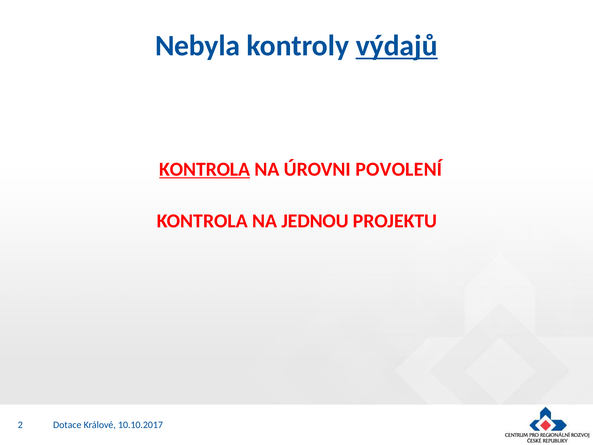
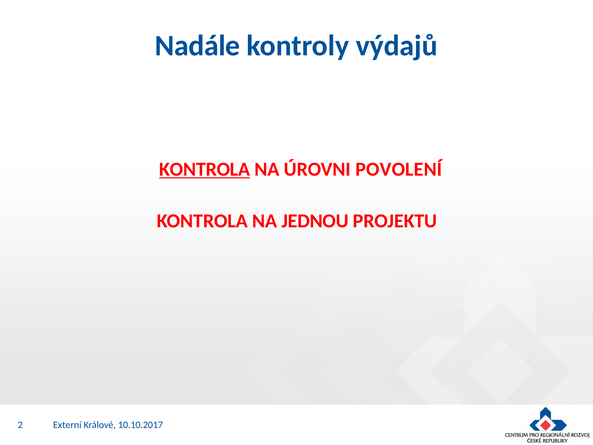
Nebyla: Nebyla -> Nadále (198, 46)
výdajů underline: present -> none (397, 46)
Dotace: Dotace -> Externí (67, 425)
